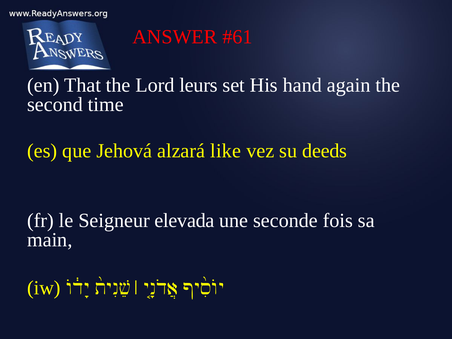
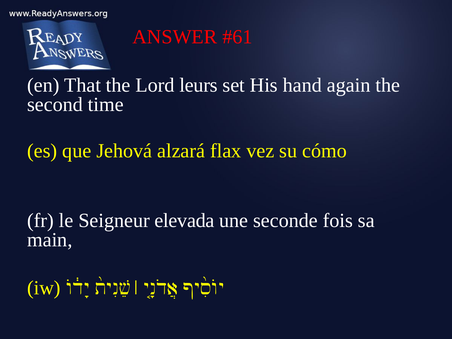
like: like -> flax (226, 151)
deeds: deeds -> cómo (325, 151)
